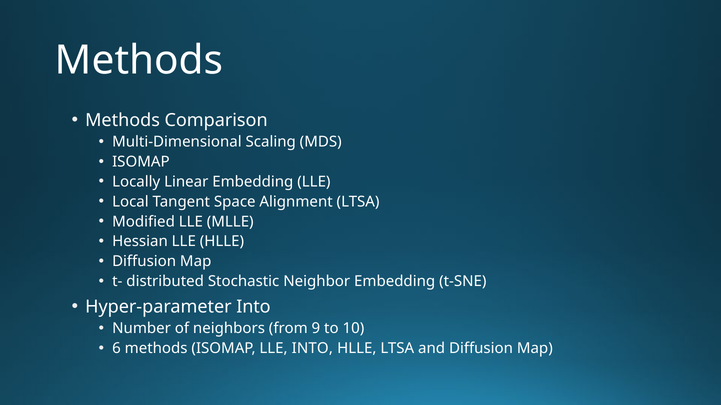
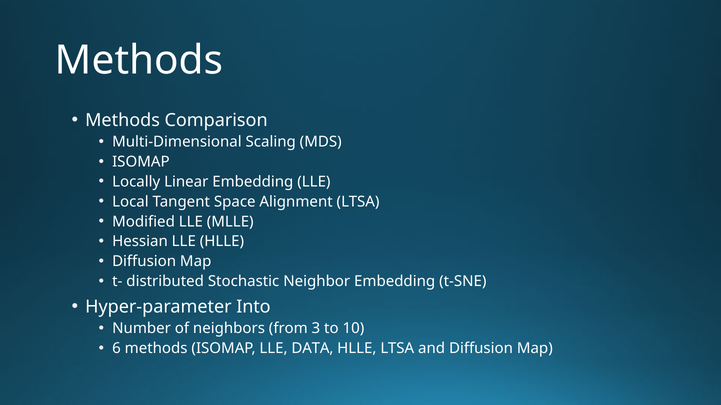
9: 9 -> 3 (316, 329)
LLE INTO: INTO -> DATA (312, 349)
